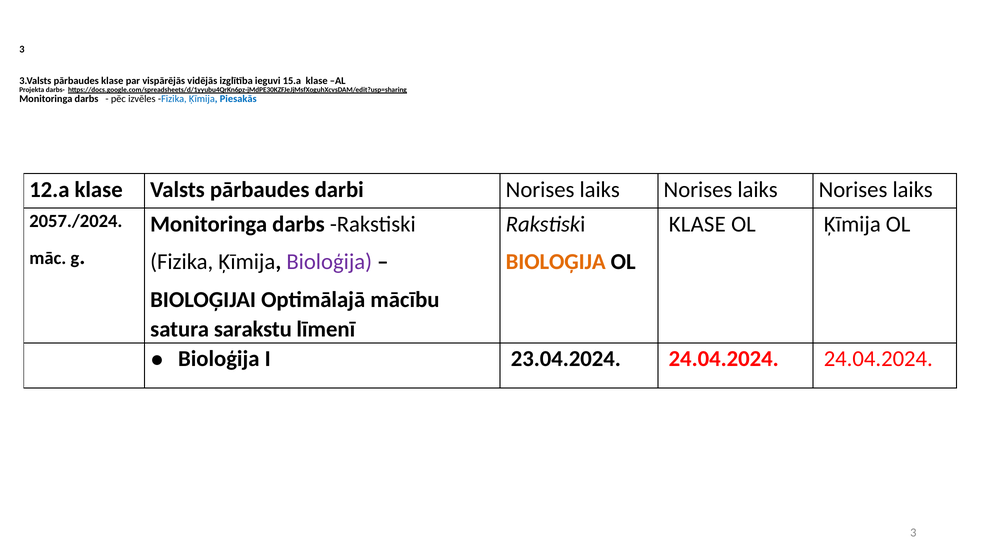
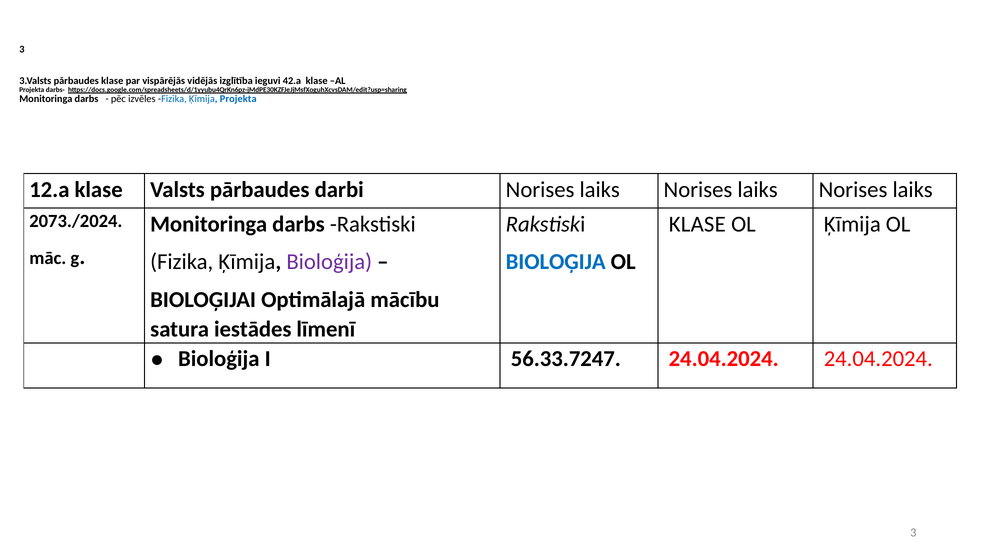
15.a: 15.a -> 42.a (292, 81)
Ķīmija Piesakās: Piesakās -> Projekta (238, 99)
2057./2024: 2057./2024 -> 2073./2024 (76, 221)
BIOLOĢIJA colour: orange -> blue (556, 262)
sarakstu: sarakstu -> iestādes (253, 329)
23.04.2024: 23.04.2024 -> 56.33.7247 (566, 359)
